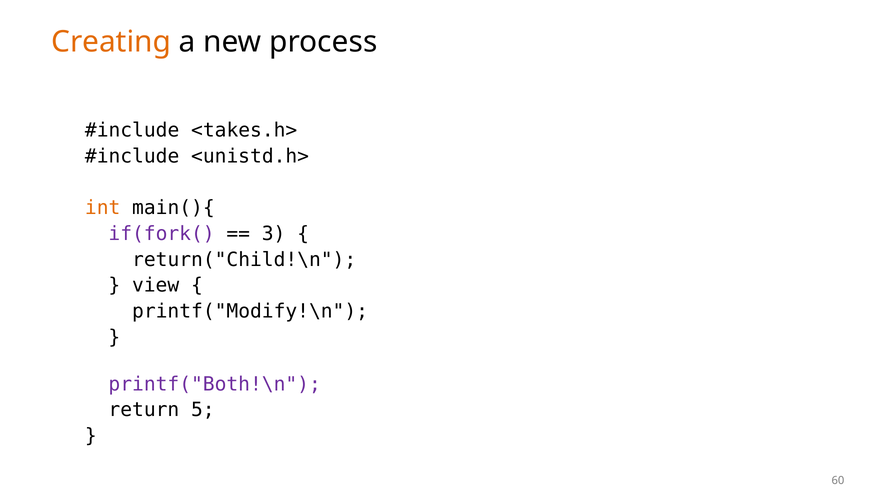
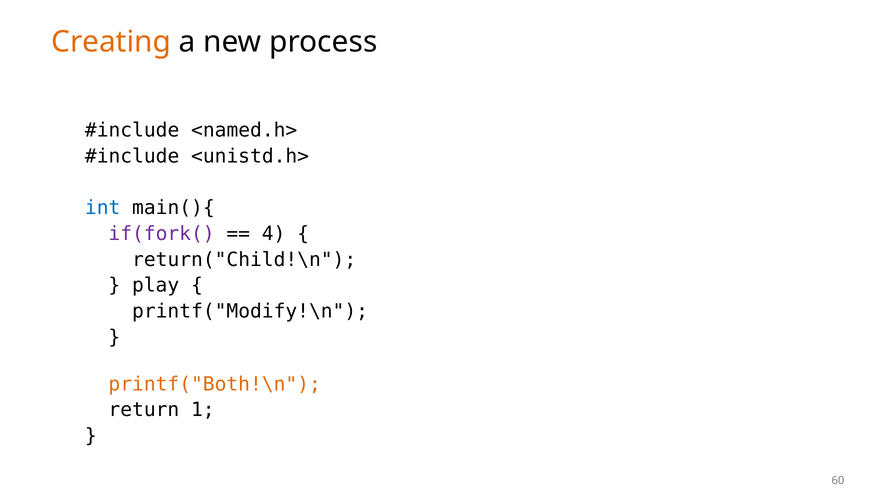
<takes.h>: <takes.h> -> <named.h> (244, 130)
int colour: orange -> blue (103, 208)
3: 3 -> 4 (274, 234)
view: view -> play (156, 285)
printf("Both!\n colour: purple -> orange (215, 384)
5: 5 -> 1 (203, 410)
